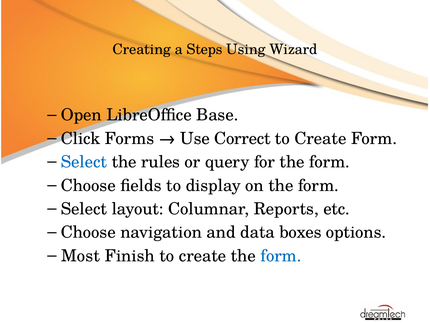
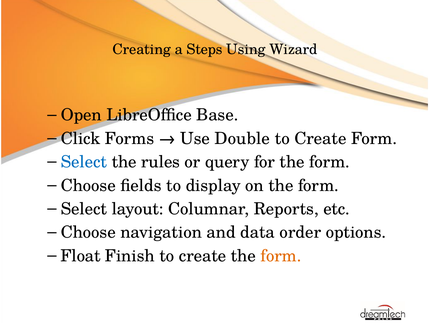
Correct: Correct -> Double (242, 138)
boxes: boxes -> order (300, 232)
Most: Most -> Float (81, 255)
form colour: blue -> orange (281, 255)
